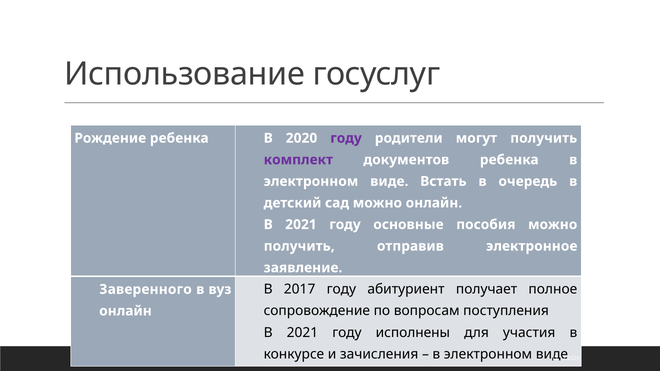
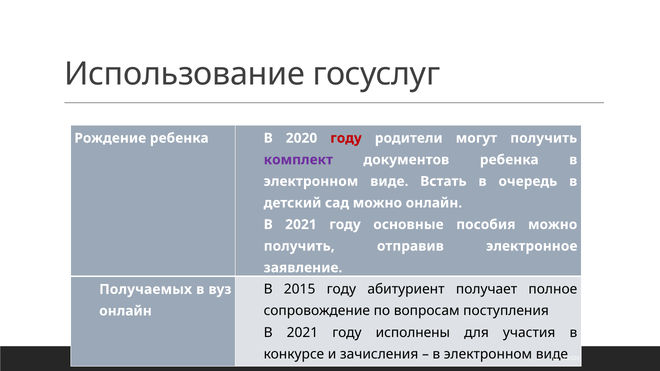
году colour: purple -> red (346, 138)
2017: 2017 -> 2015 (300, 290)
Заверенного: Заверенного -> Получаемых (146, 290)
